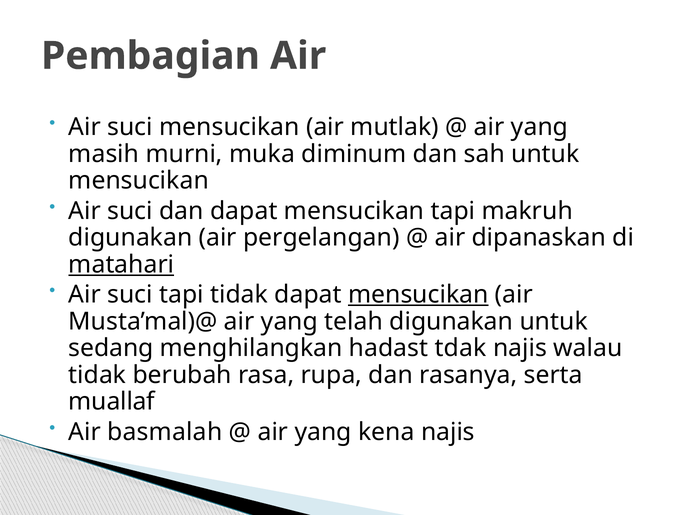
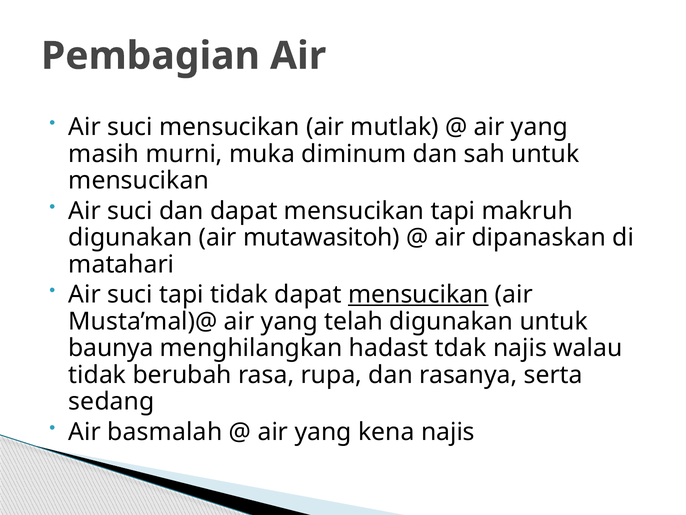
pergelangan: pergelangan -> mutawasitoh (321, 238)
matahari underline: present -> none (121, 264)
sedang: sedang -> baunya (111, 348)
muallaf: muallaf -> sedang (112, 401)
